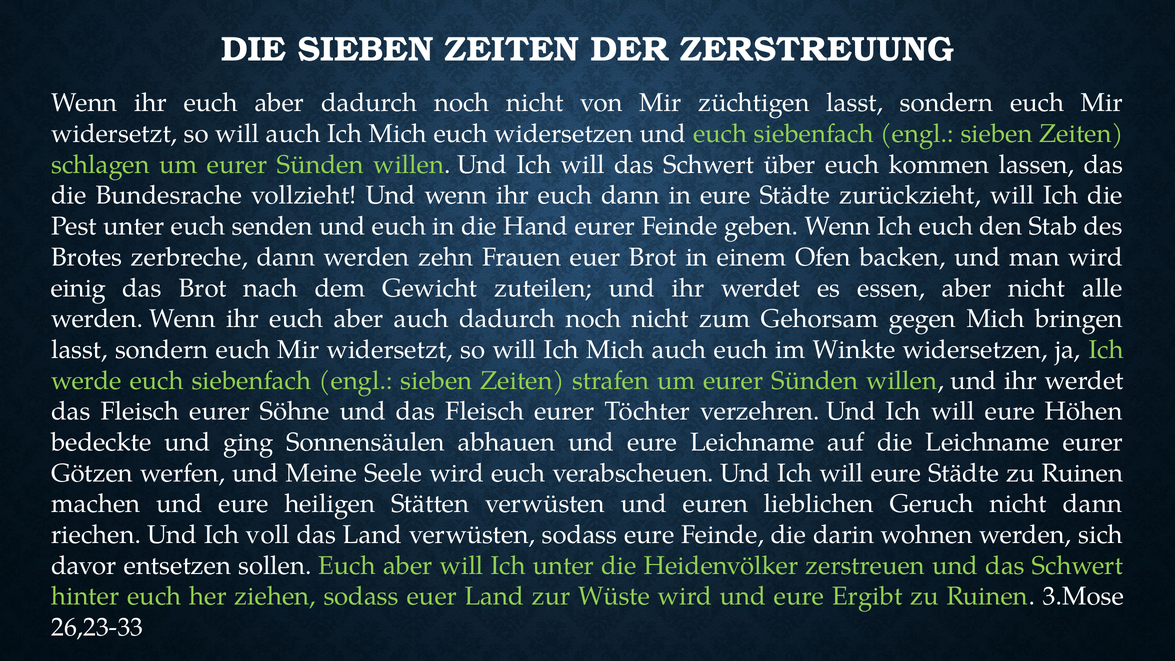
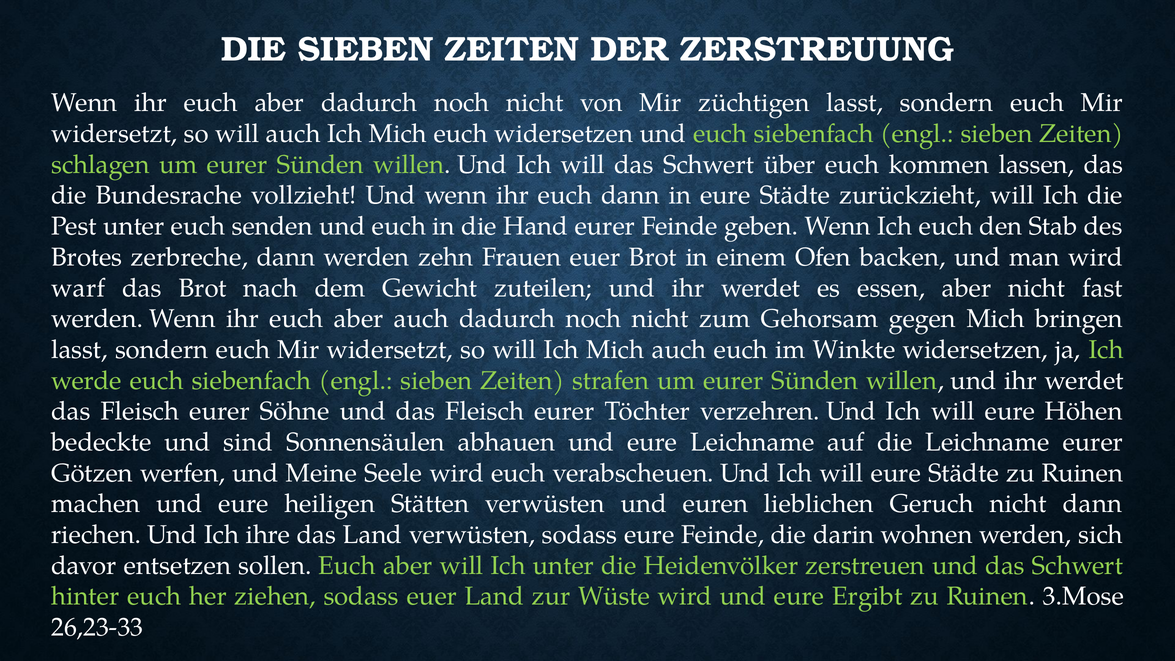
einig: einig -> warf (78, 288)
alle: alle -> fast (1103, 288)
ging: ging -> sind (248, 442)
voll: voll -> ihre (268, 535)
